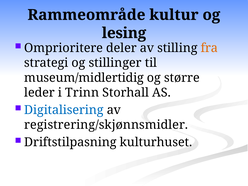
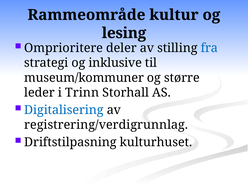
fra colour: orange -> blue (209, 48)
stillinger: stillinger -> inklusive (115, 63)
museum/midlertidig: museum/midlertidig -> museum/kommuner (84, 78)
registrering/skjønnsmidler: registrering/skjønnsmidler -> registrering/verdigrunnlag (106, 125)
